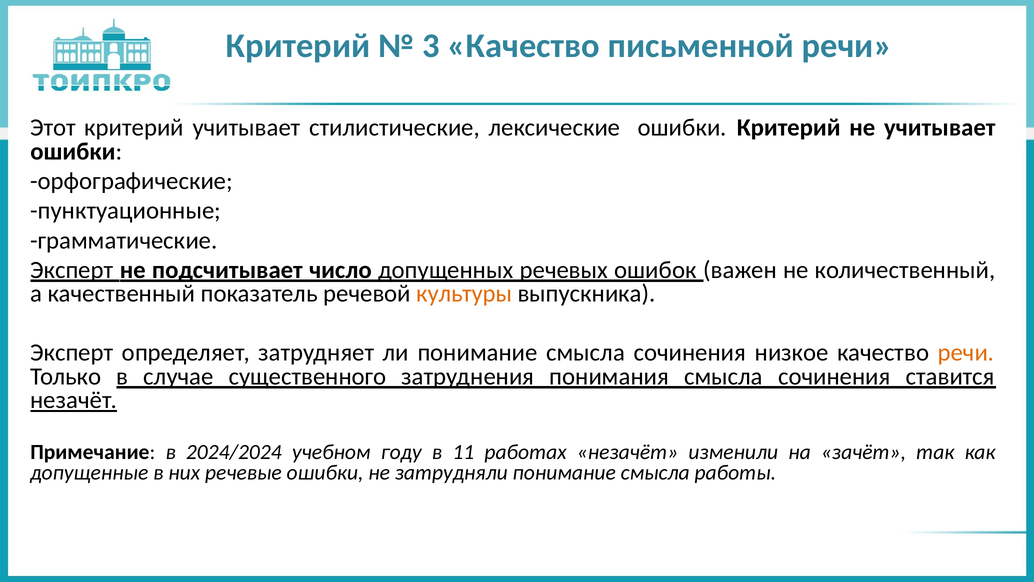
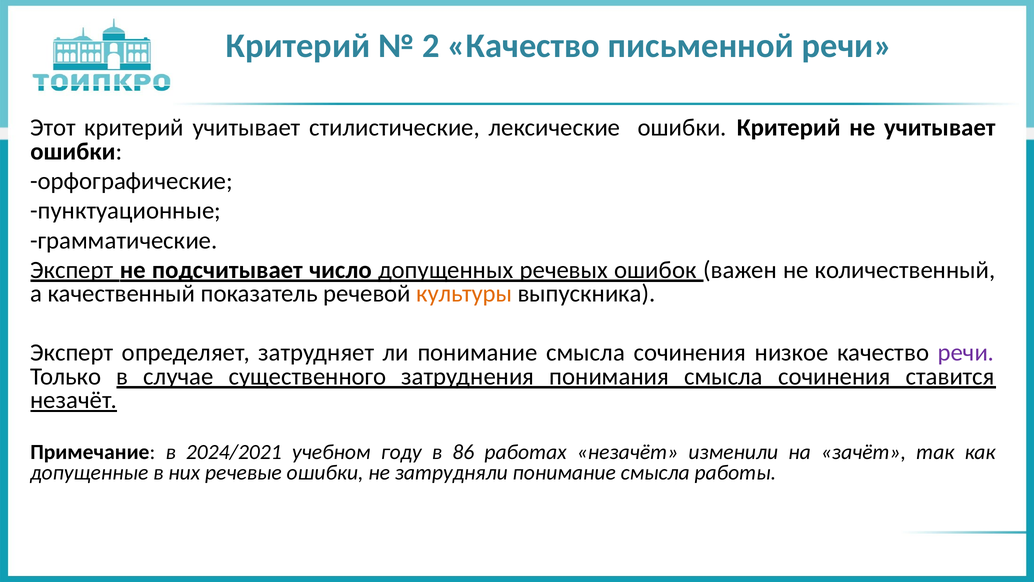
3: 3 -> 2 (431, 46)
речи colour: orange -> purple (966, 353)
2024/2024: 2024/2024 -> 2024/2021 (234, 452)
11: 11 -> 86 (463, 452)
